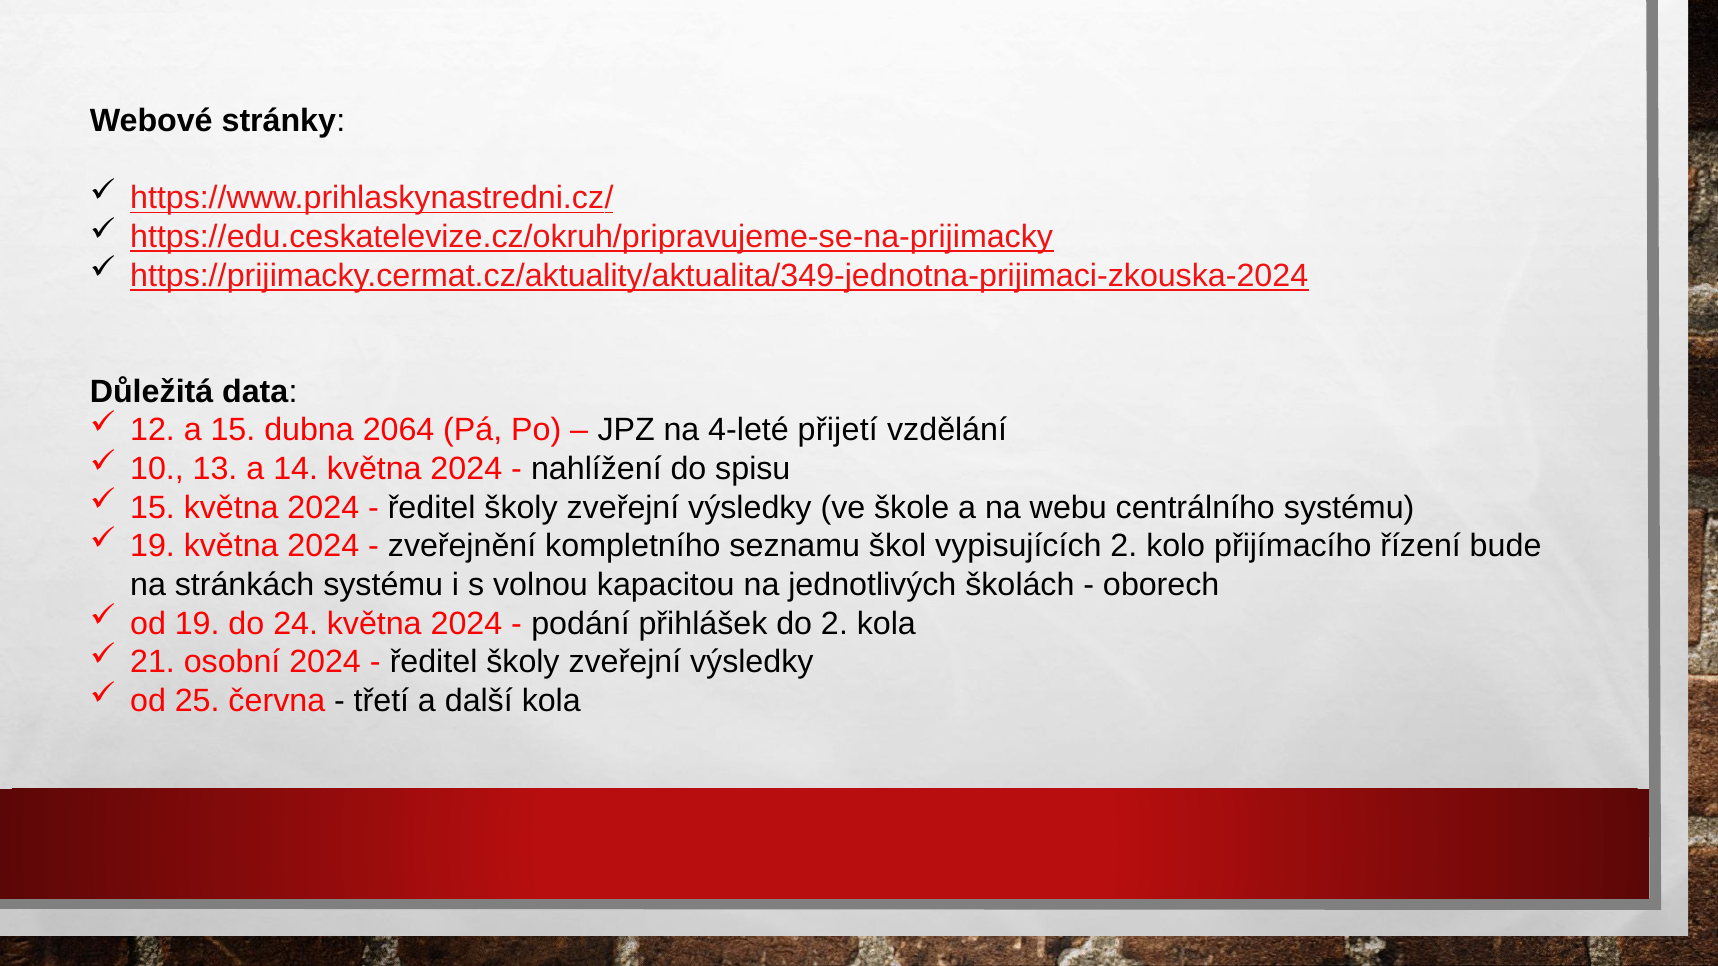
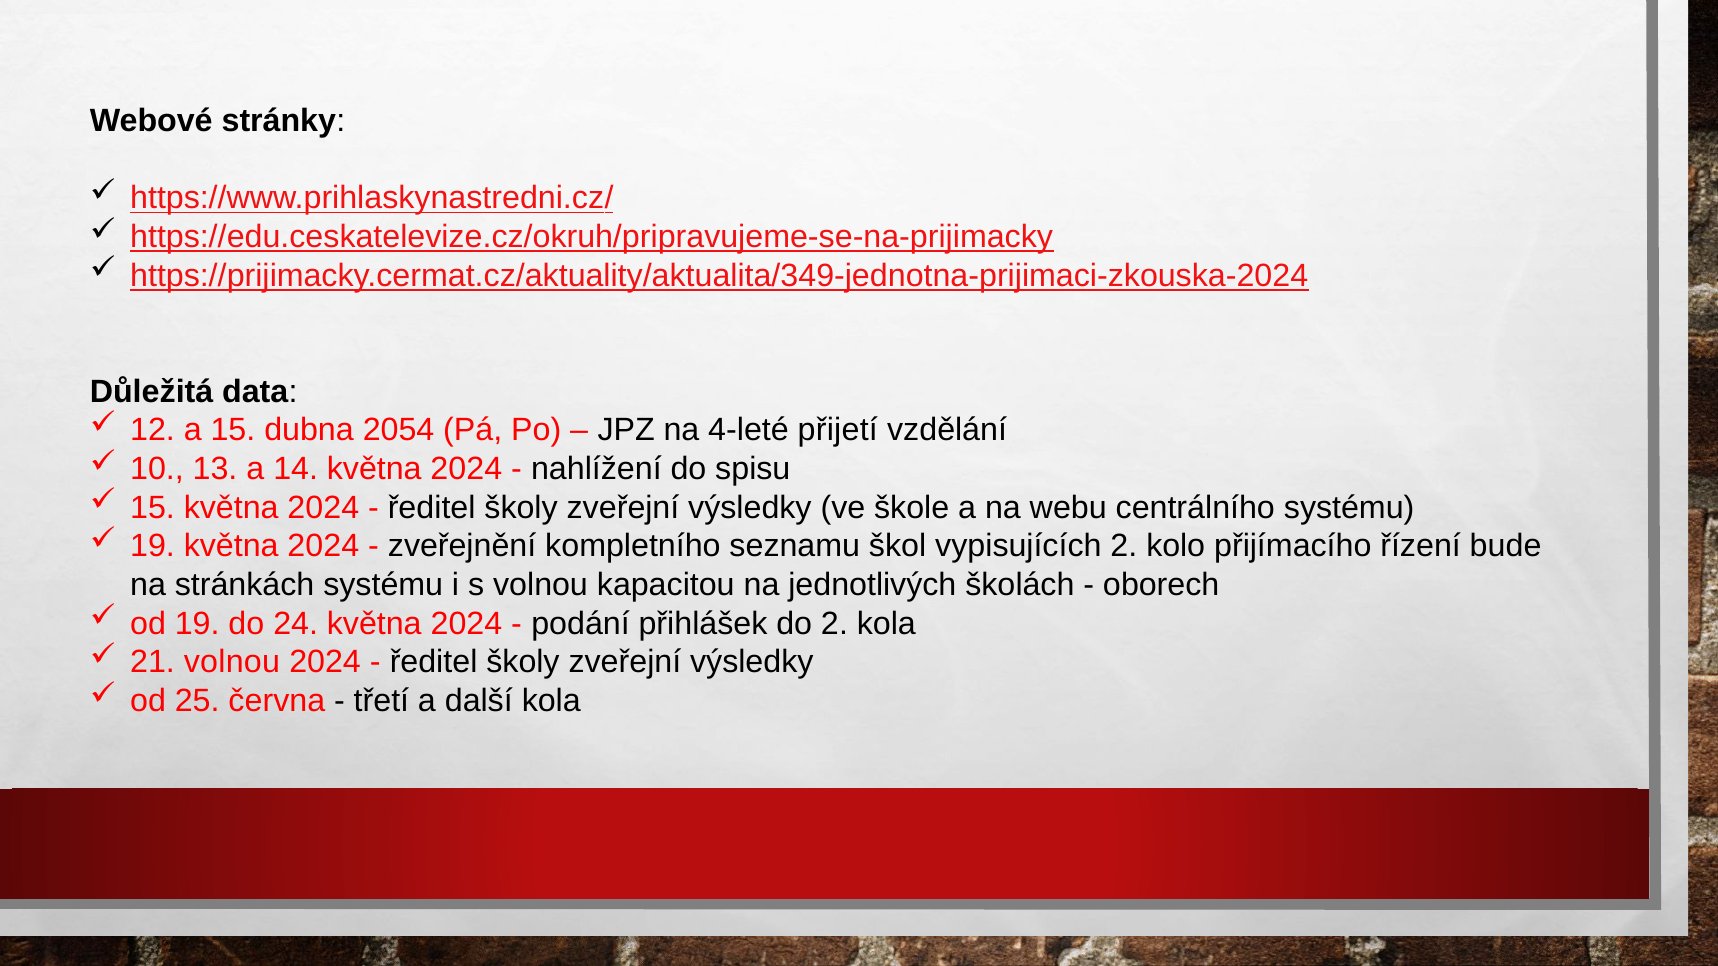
2064: 2064 -> 2054 (399, 430)
21 osobní: osobní -> volnou (232, 662)
